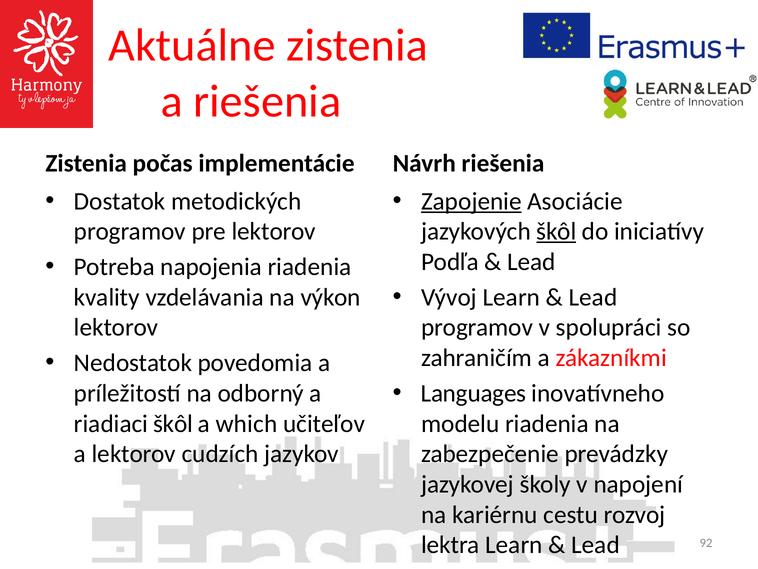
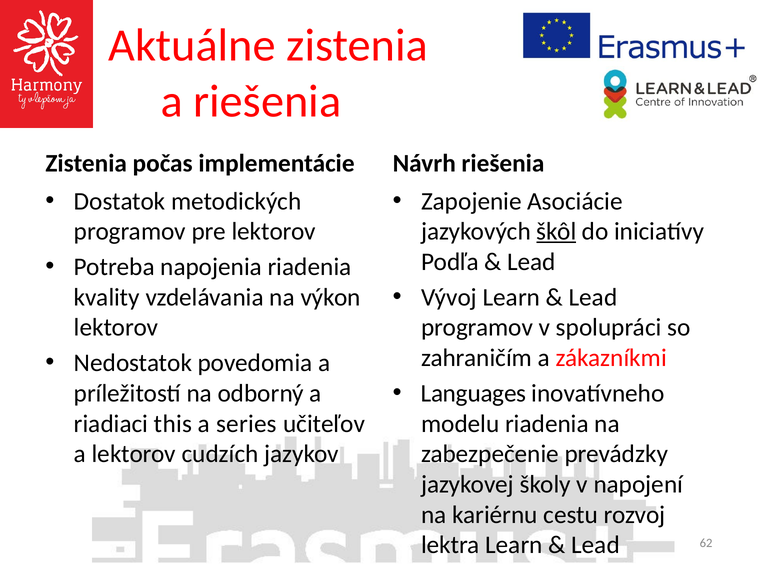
Zapojenie underline: present -> none (471, 201)
riadiaci škôl: škôl -> this (173, 423)
which: which -> series (247, 423)
92: 92 -> 62 (706, 543)
